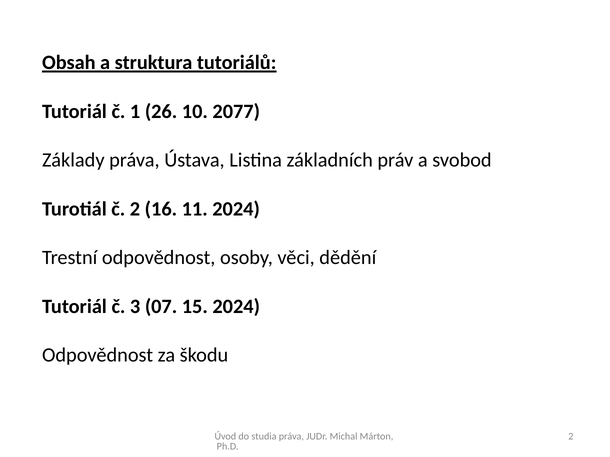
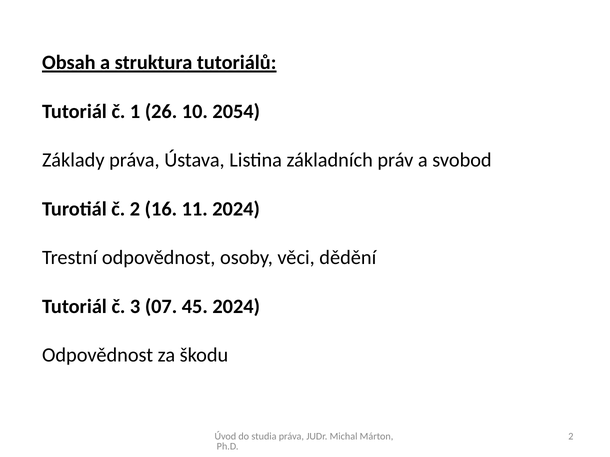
2077: 2077 -> 2054 (236, 112)
15: 15 -> 45 (195, 307)
